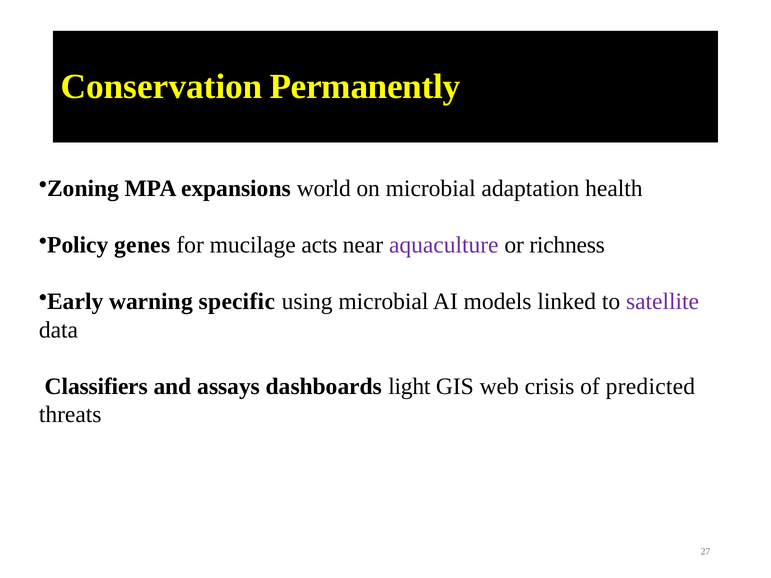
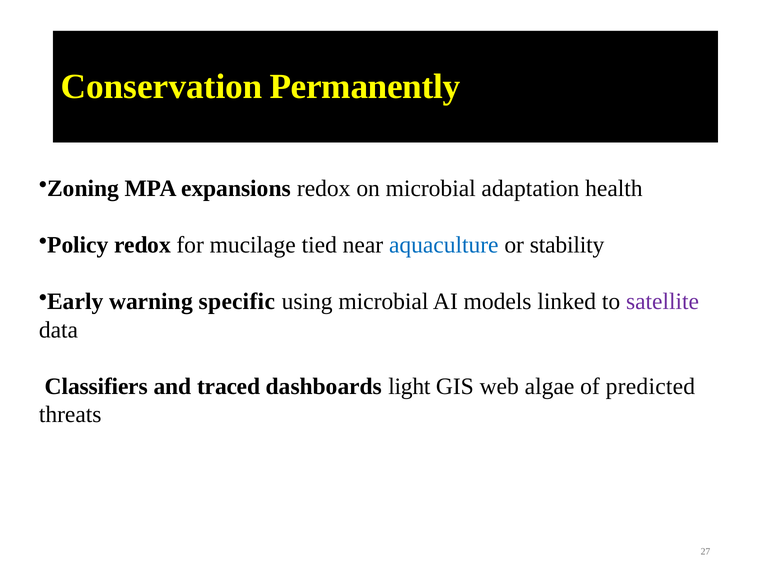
expansions world: world -> redox (324, 189)
Policy genes: genes -> redox (143, 245)
acts: acts -> tied (319, 245)
aquaculture colour: purple -> blue (444, 245)
richness: richness -> stability (567, 245)
assays: assays -> traced (229, 387)
crisis: crisis -> algae (550, 387)
